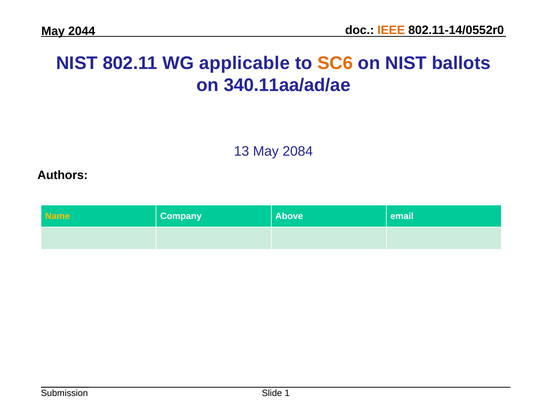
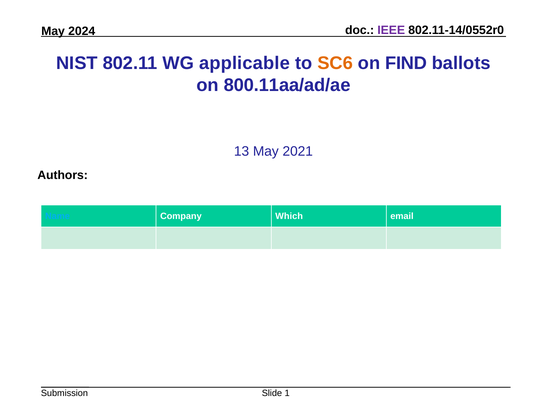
IEEE colour: orange -> purple (391, 30)
2044: 2044 -> 2024 (82, 31)
on NIST: NIST -> FIND (406, 63)
340.11aa/ad/ae: 340.11aa/ad/ae -> 800.11aa/ad/ae (287, 85)
2084: 2084 -> 2021 (298, 151)
Name colour: yellow -> light blue (57, 216)
Above: Above -> Which (289, 216)
